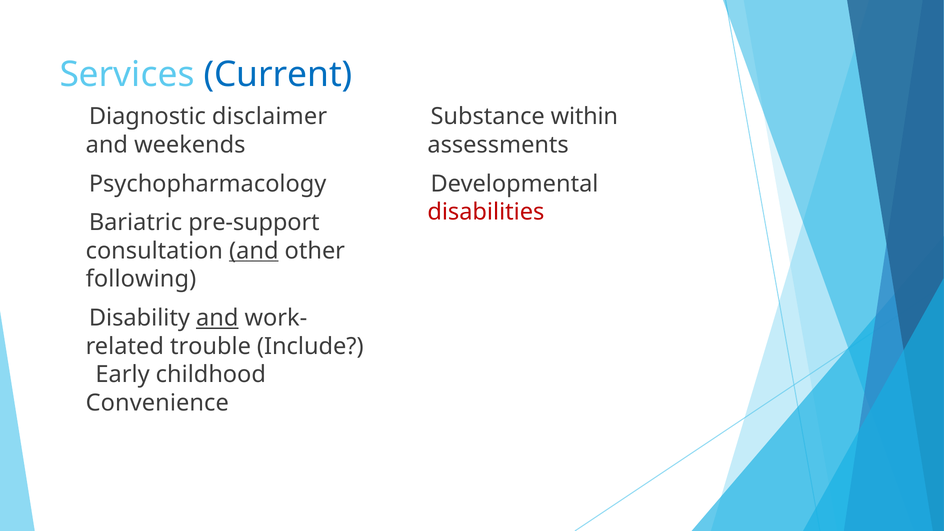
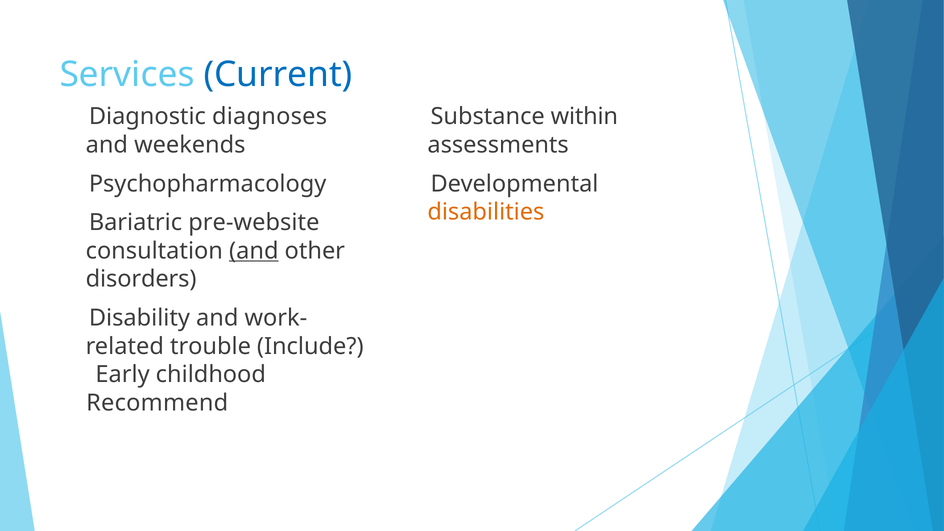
disclaimer: disclaimer -> diagnoses (270, 117)
disabilities colour: red -> orange (486, 212)
pre-support: pre-support -> pre-website (254, 223)
following: following -> disorders (141, 279)
and underline: present -> none (217, 318)
Convenience: Convenience -> Recommend (157, 403)
